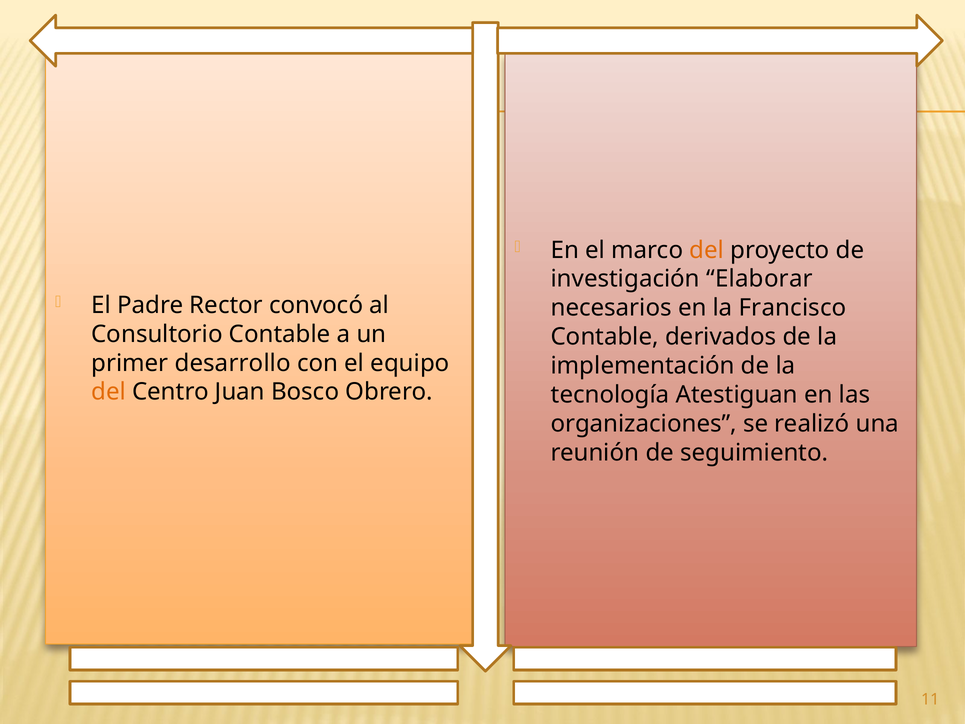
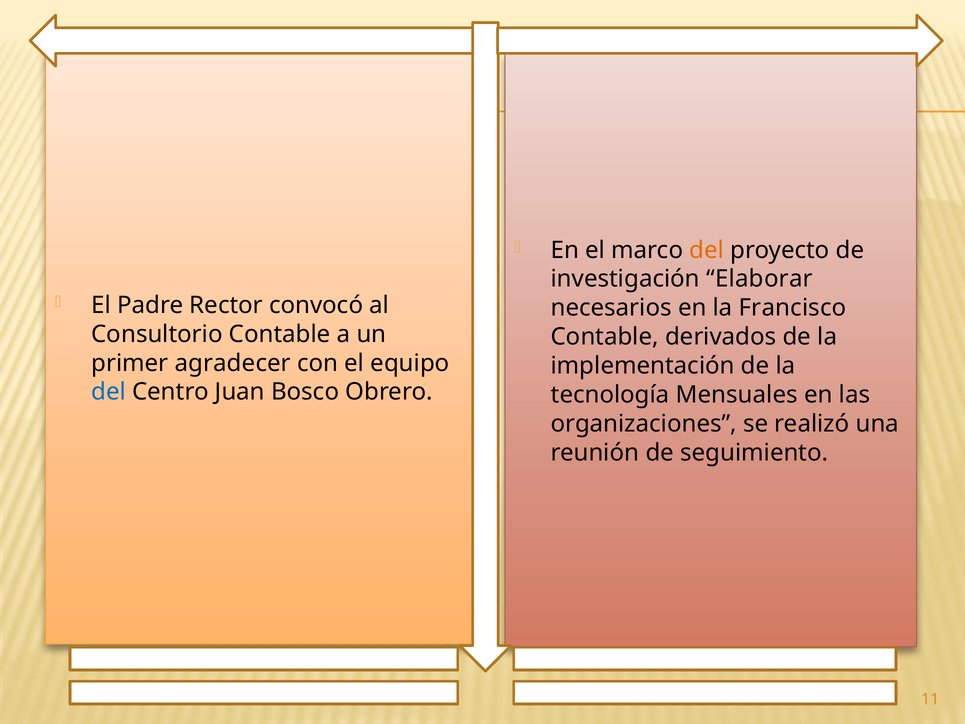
desarrollo: desarrollo -> agradecer (233, 363)
del colour: orange -> blue (109, 392)
Atestiguan: Atestiguan -> Mensuales (737, 395)
